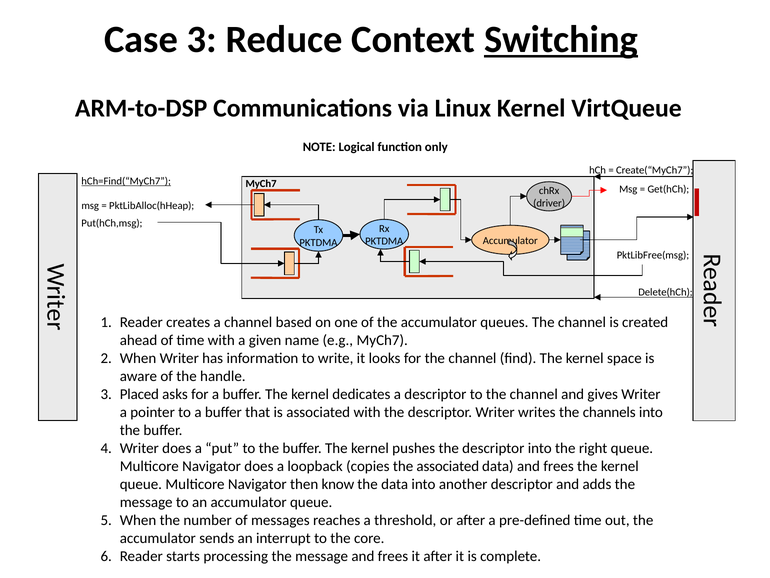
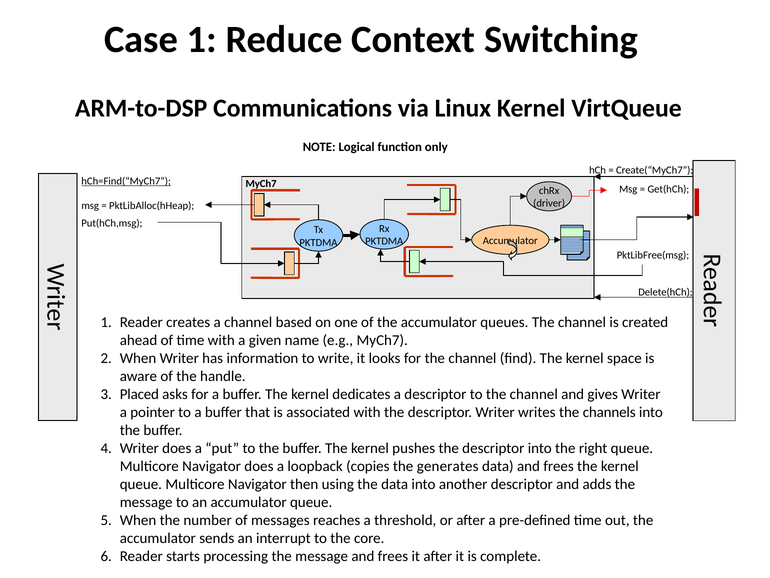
Case 3: 3 -> 1 (202, 40)
Switching underline: present -> none (561, 40)
the associated: associated -> generates (448, 466)
know: know -> using (338, 484)
